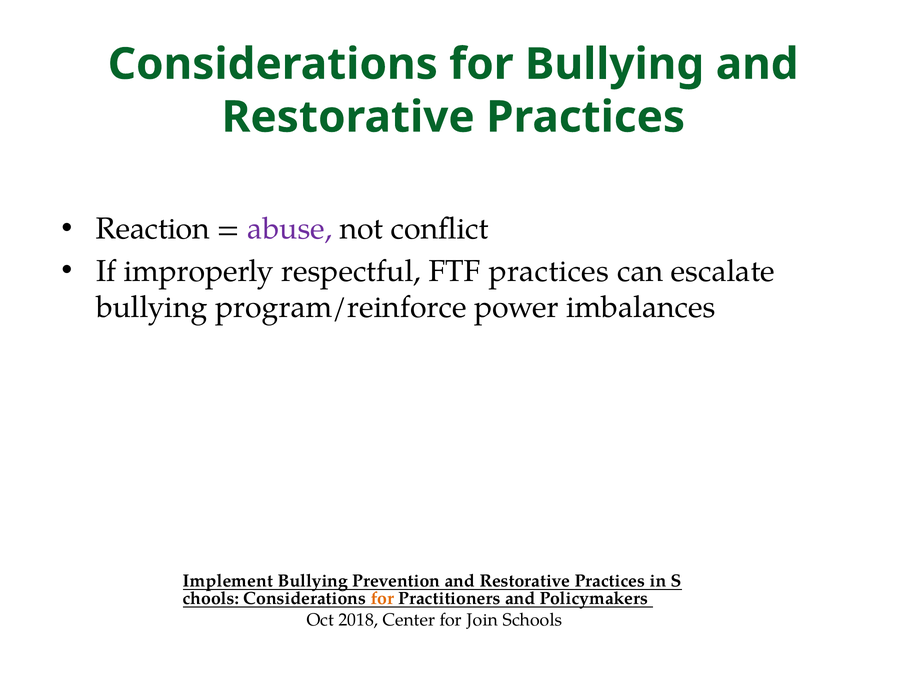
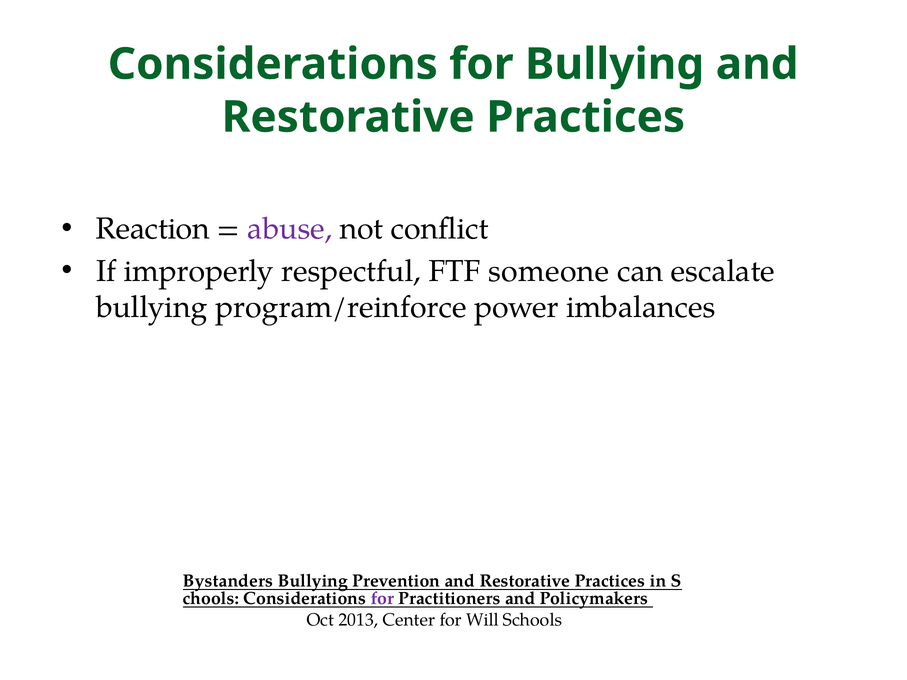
FTF practices: practices -> someone (549, 271)
Implement: Implement -> Bystanders (228, 581)
for colour: orange -> purple (382, 599)
2018: 2018 -> 2013 (358, 620)
Join: Join -> Will (483, 620)
